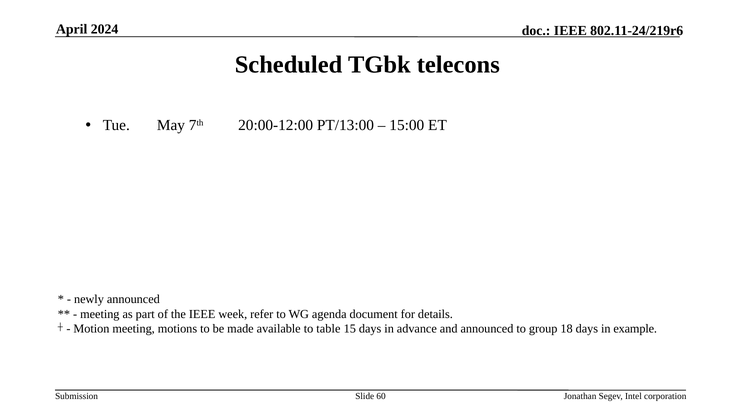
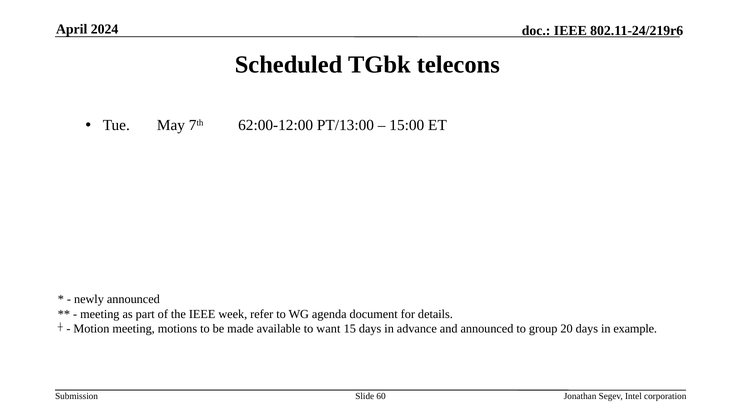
20:00-12:00: 20:00-12:00 -> 62:00-12:00 (276, 125)
table: table -> want (328, 329)
18: 18 -> 20 (567, 329)
